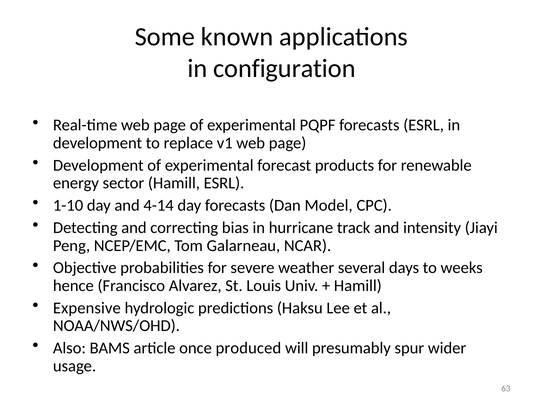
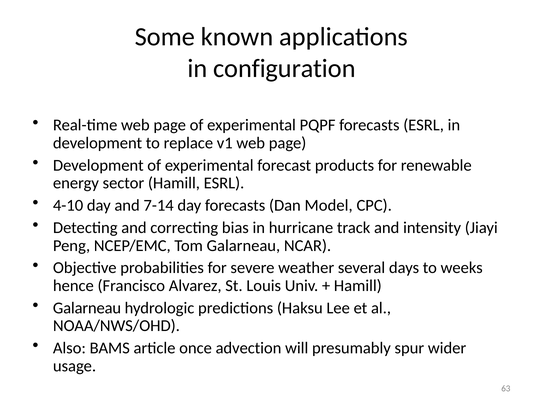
1-10: 1-10 -> 4-10 (68, 206)
4-14: 4-14 -> 7-14 (159, 206)
Expensive: Expensive -> Galarneau (87, 308)
produced: produced -> advection (248, 348)
